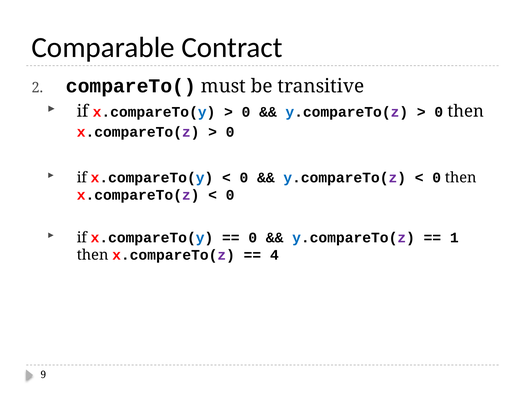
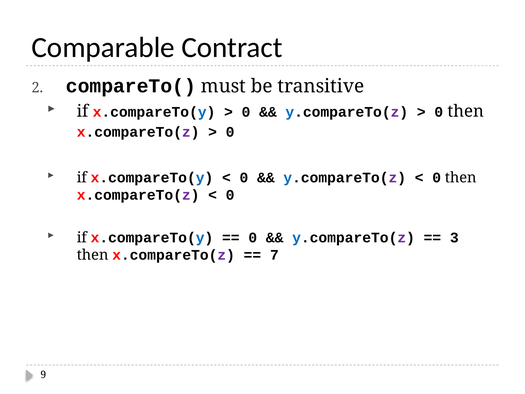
1: 1 -> 3 (454, 237)
4: 4 -> 7 (274, 255)
